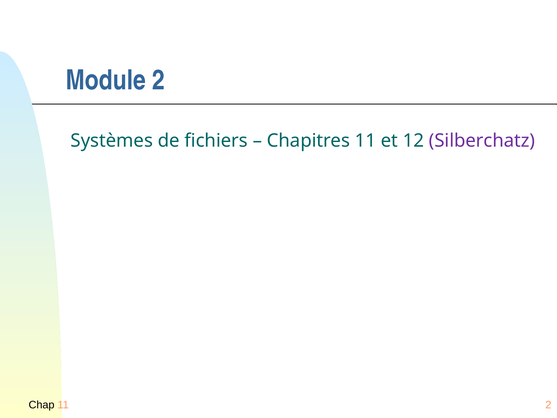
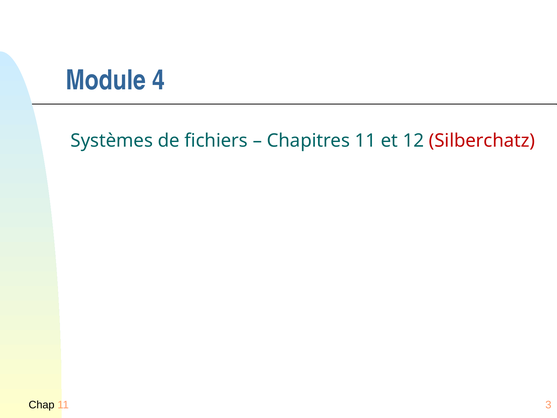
Module 2: 2 -> 4 (158, 80)
Silberchatz colour: purple -> red (482, 141)
11 2: 2 -> 3 (548, 405)
